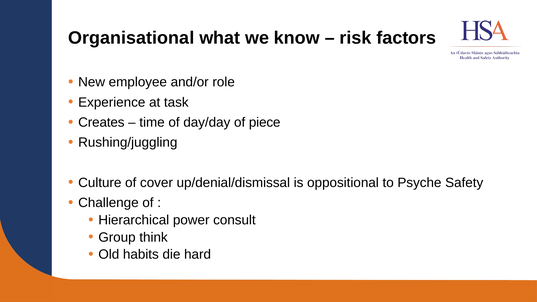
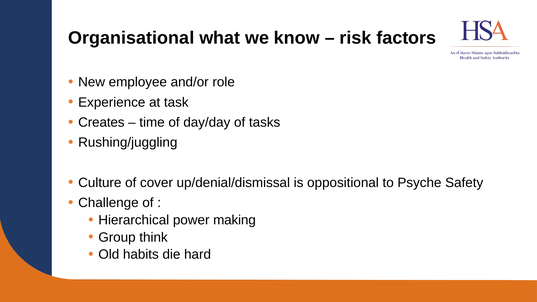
piece: piece -> tasks (265, 122)
consult: consult -> making (234, 220)
